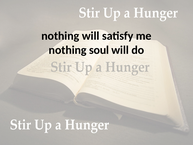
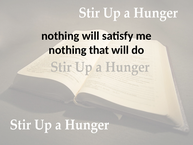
soul: soul -> that (99, 50)
